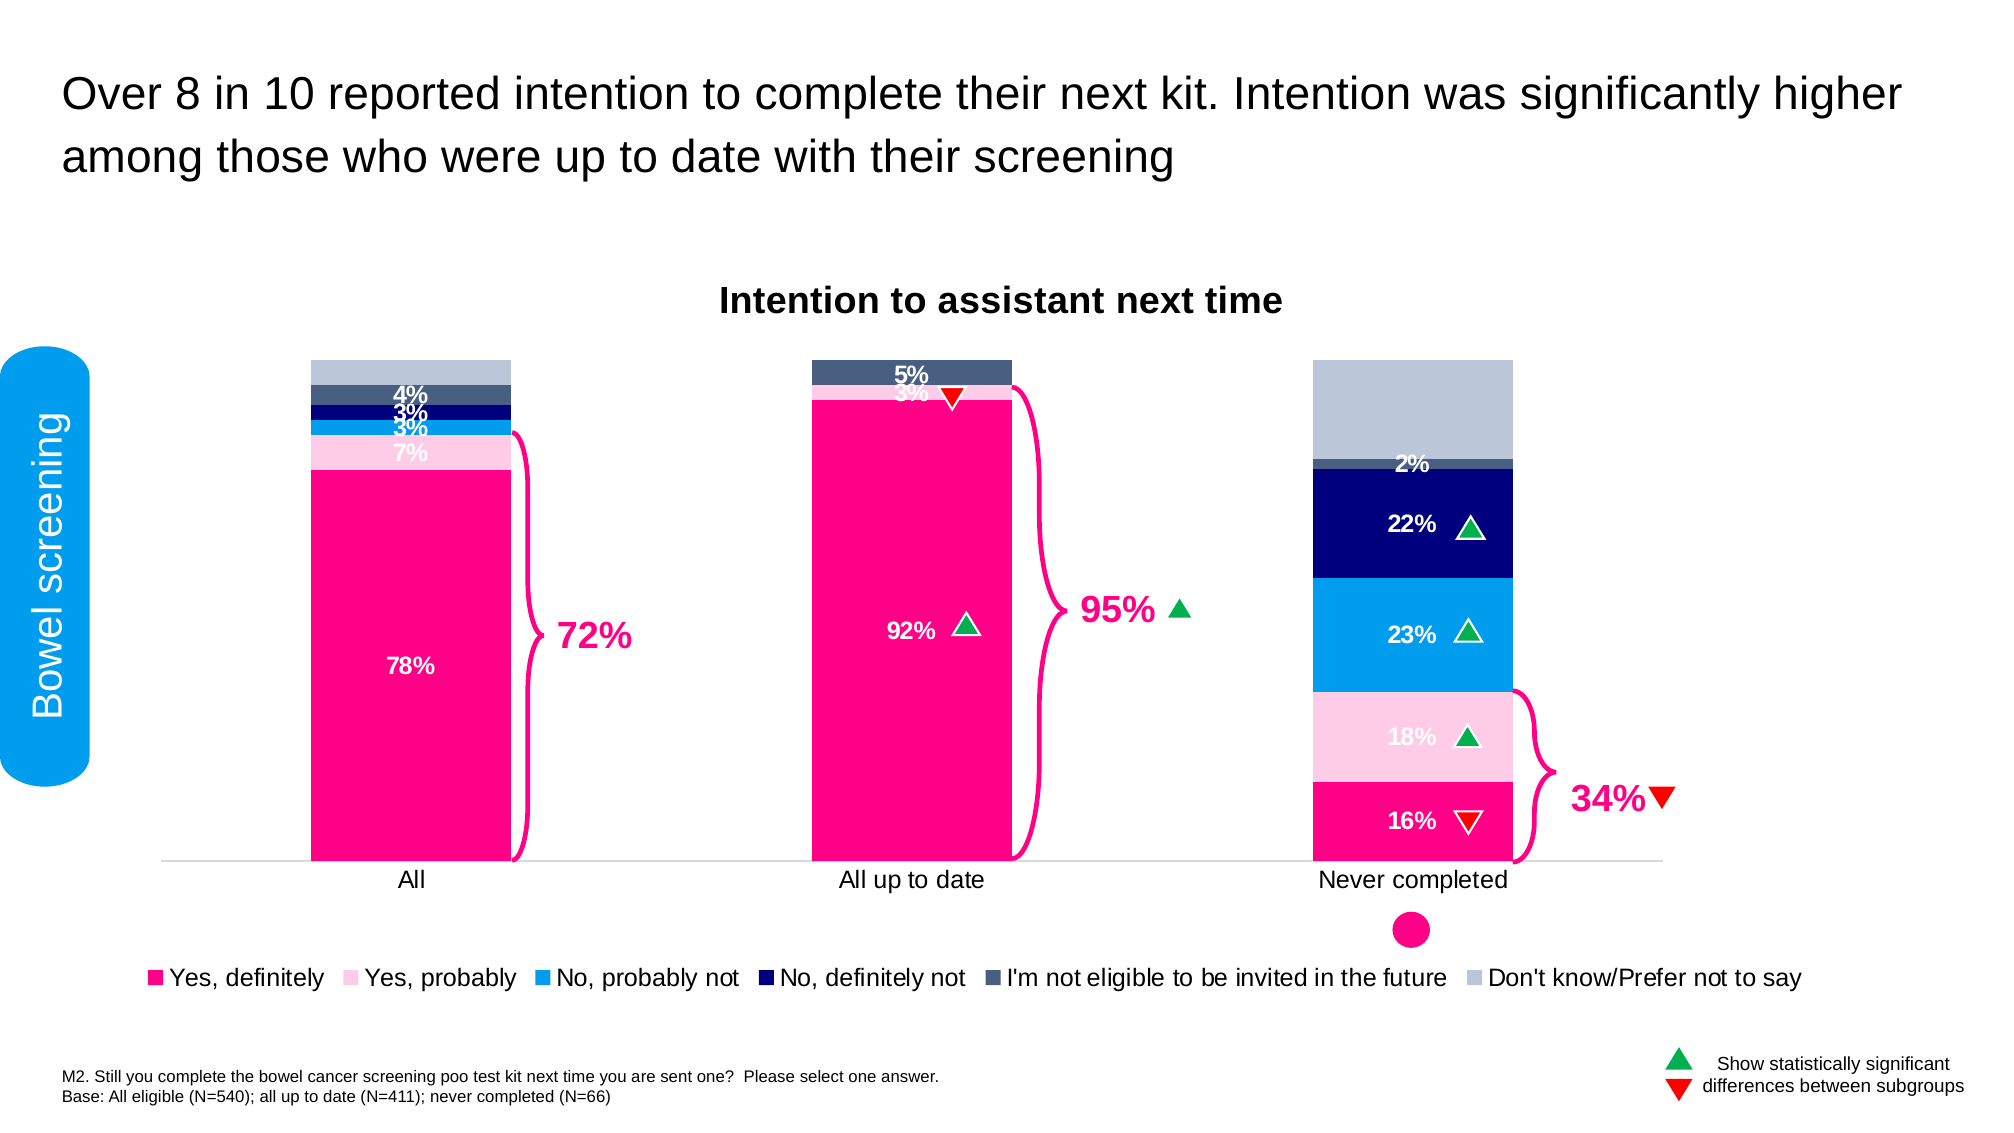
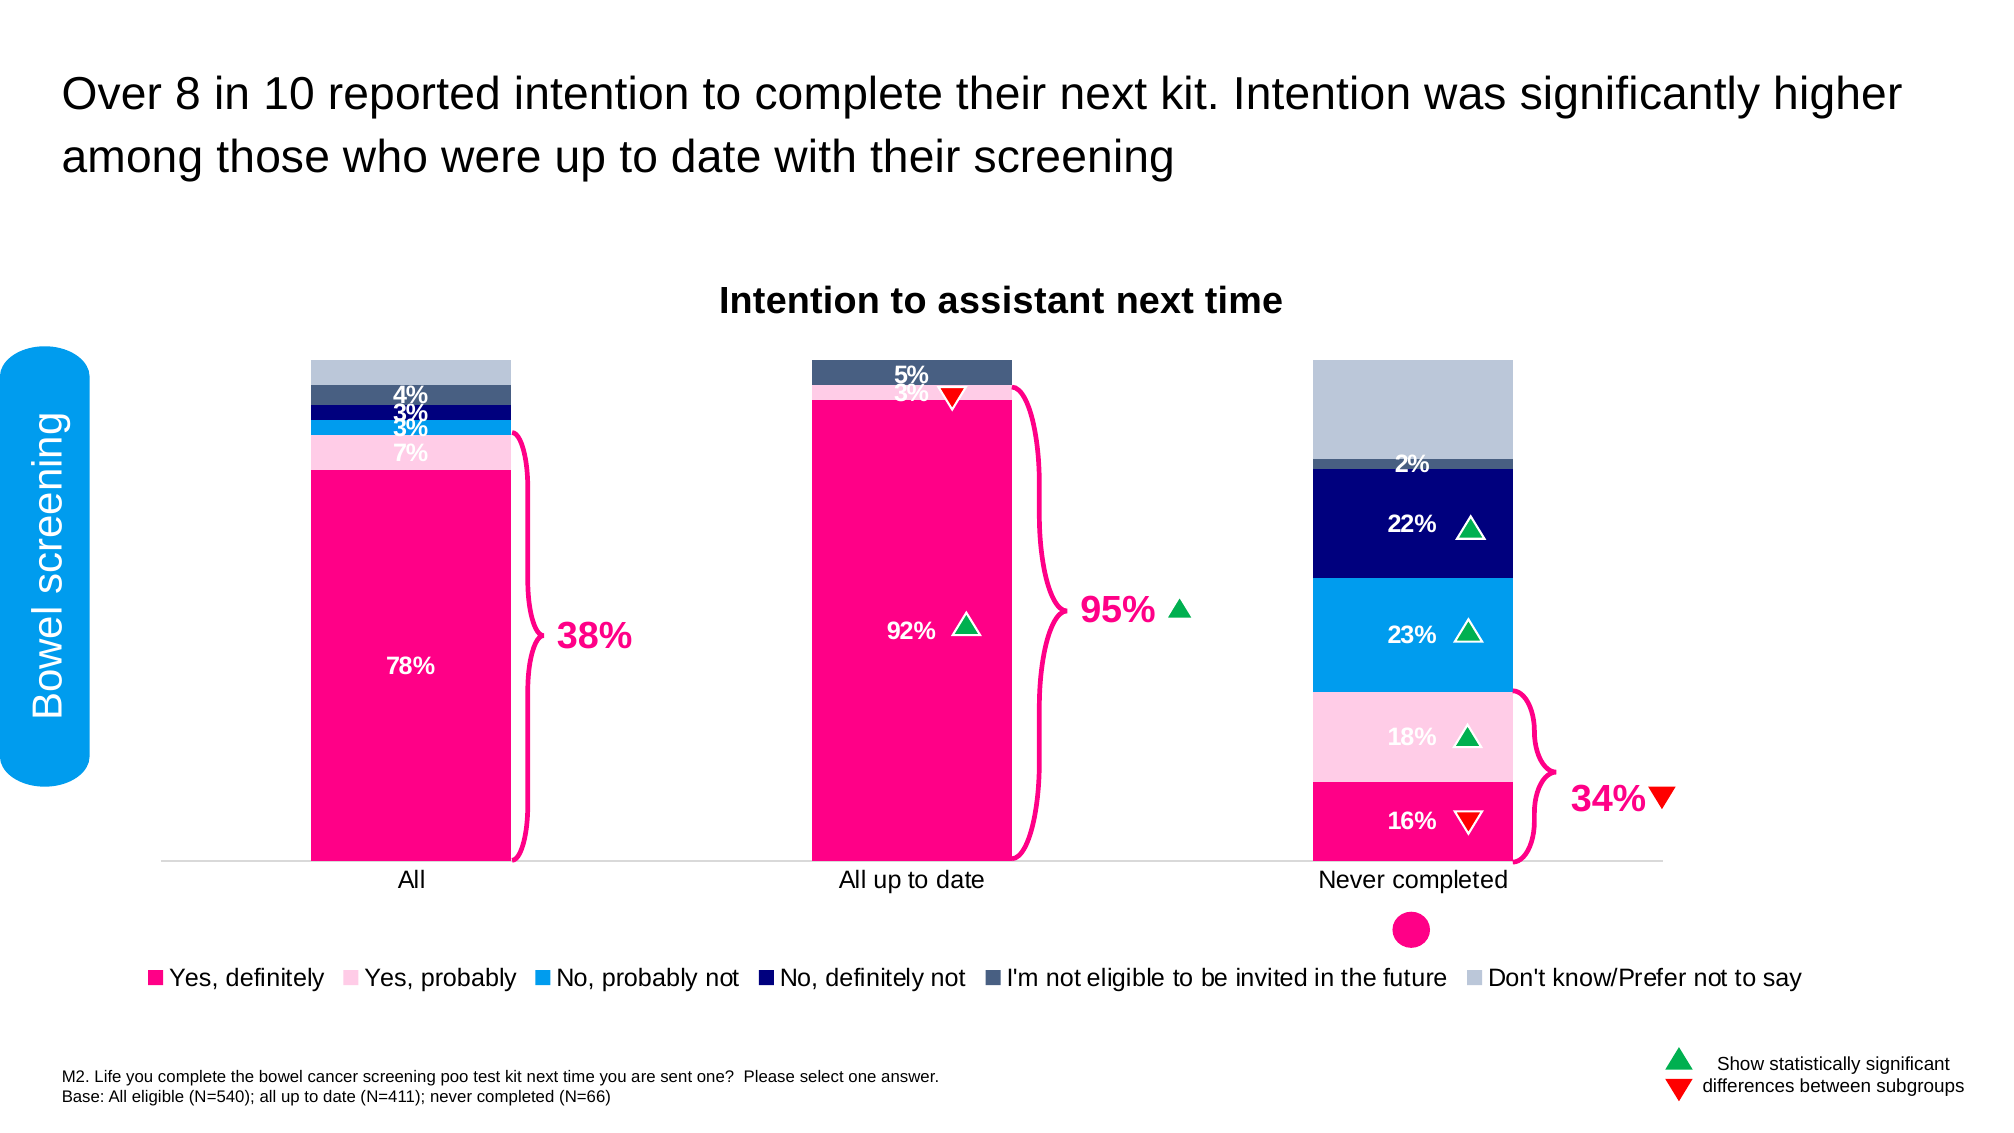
72%: 72% -> 38% (595, 636)
Still: Still -> Life (108, 1077)
